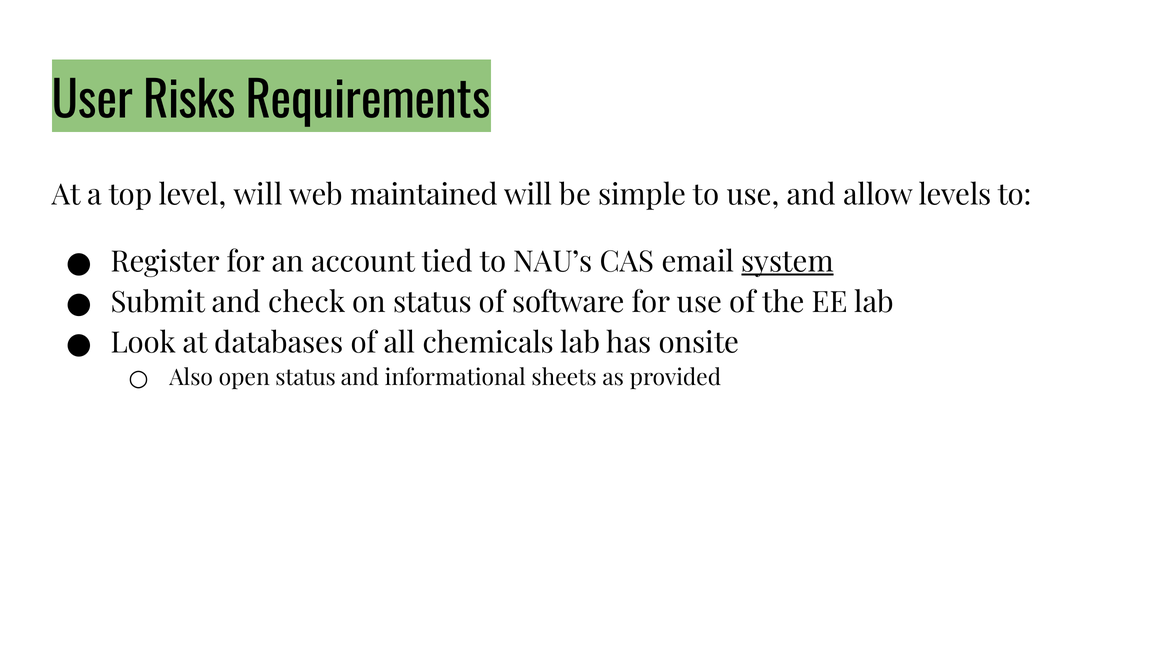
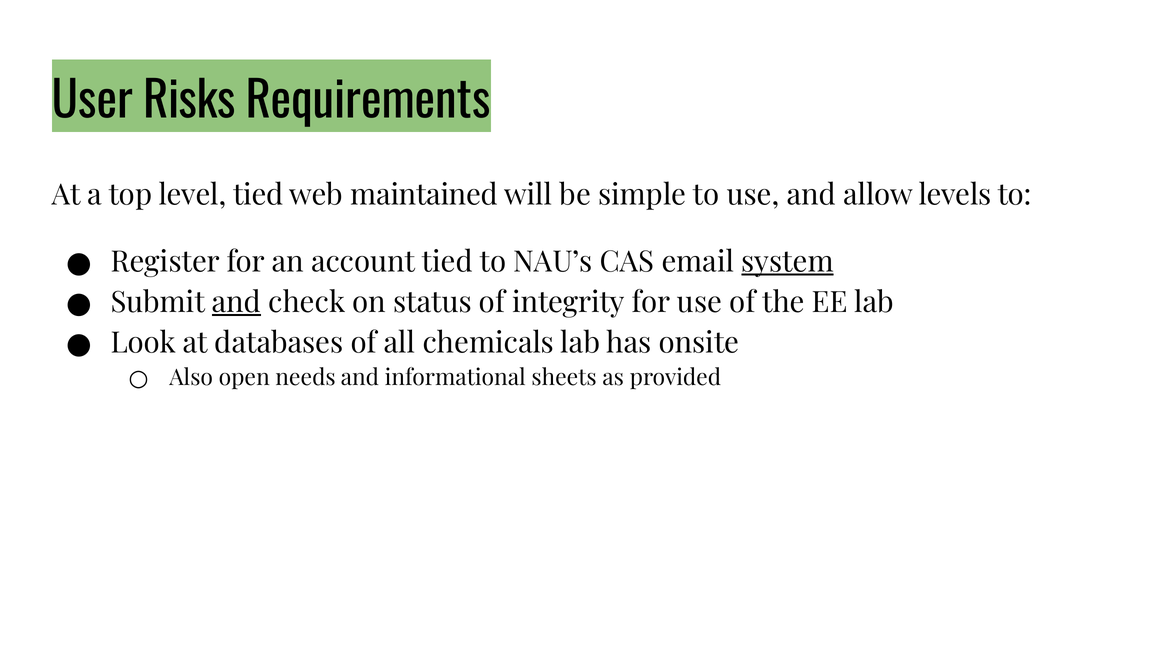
level will: will -> tied (258, 195)
and underline: none -> present (236, 302)
software: software -> integrity (568, 302)
open status: status -> needs (305, 378)
